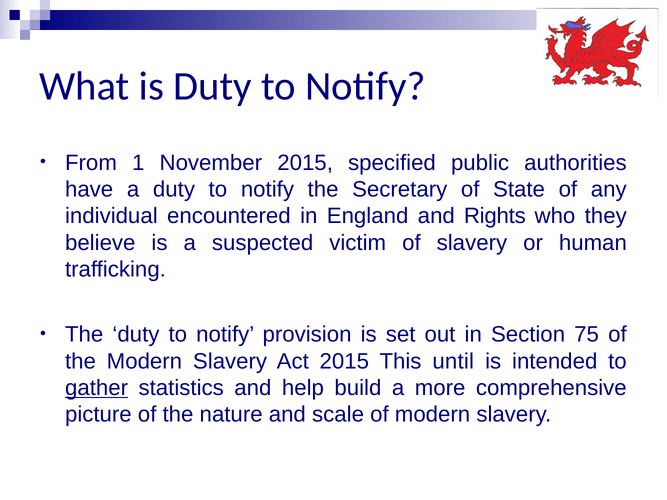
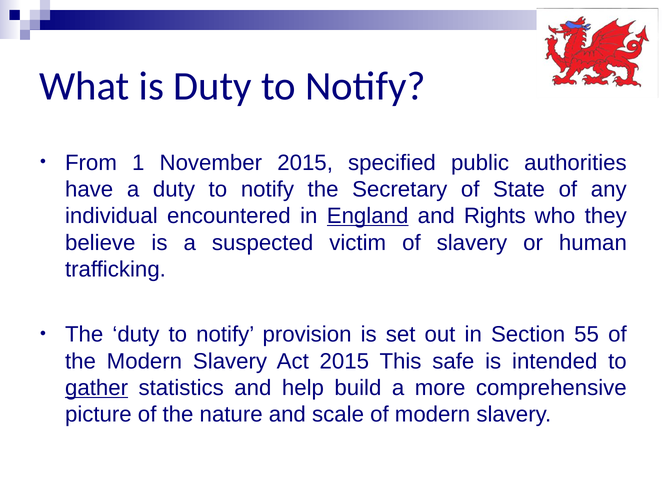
England underline: none -> present (368, 216)
75: 75 -> 55 (587, 335)
until: until -> safe (453, 361)
